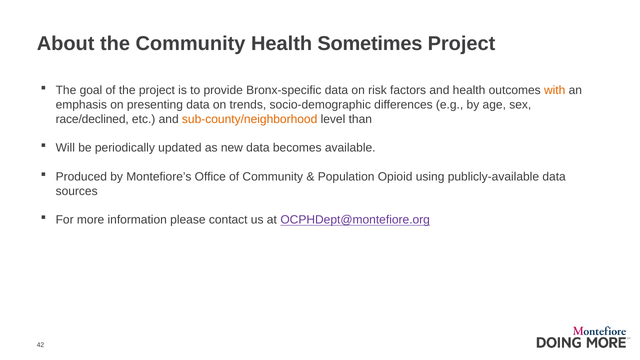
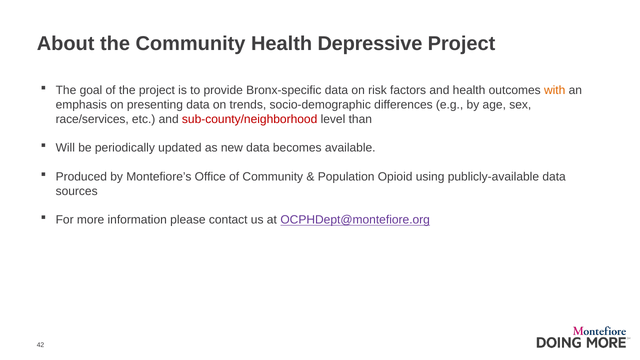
Sometimes: Sometimes -> Depressive (370, 44)
race/declined: race/declined -> race/services (92, 119)
sub-county/neighborhood colour: orange -> red (250, 119)
